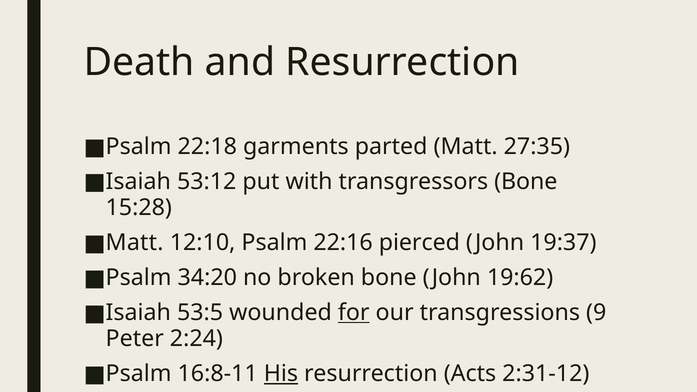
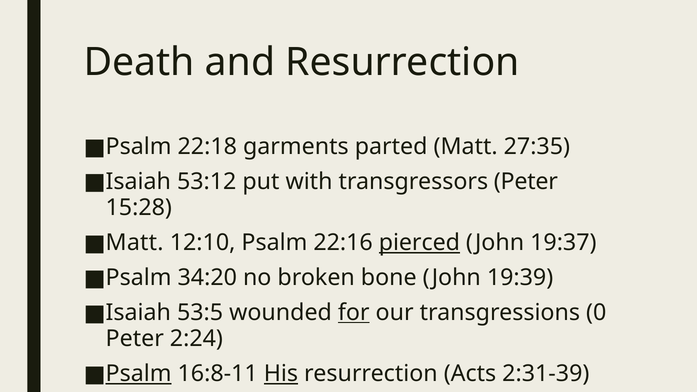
transgressors Bone: Bone -> Peter (526, 182)
pierced underline: none -> present (419, 243)
19:62: 19:62 -> 19:39 (520, 278)
9: 9 -> 0 (596, 313)
Psalm underline: none -> present (139, 374)
2:31-12: 2:31-12 -> 2:31-39 (546, 374)
